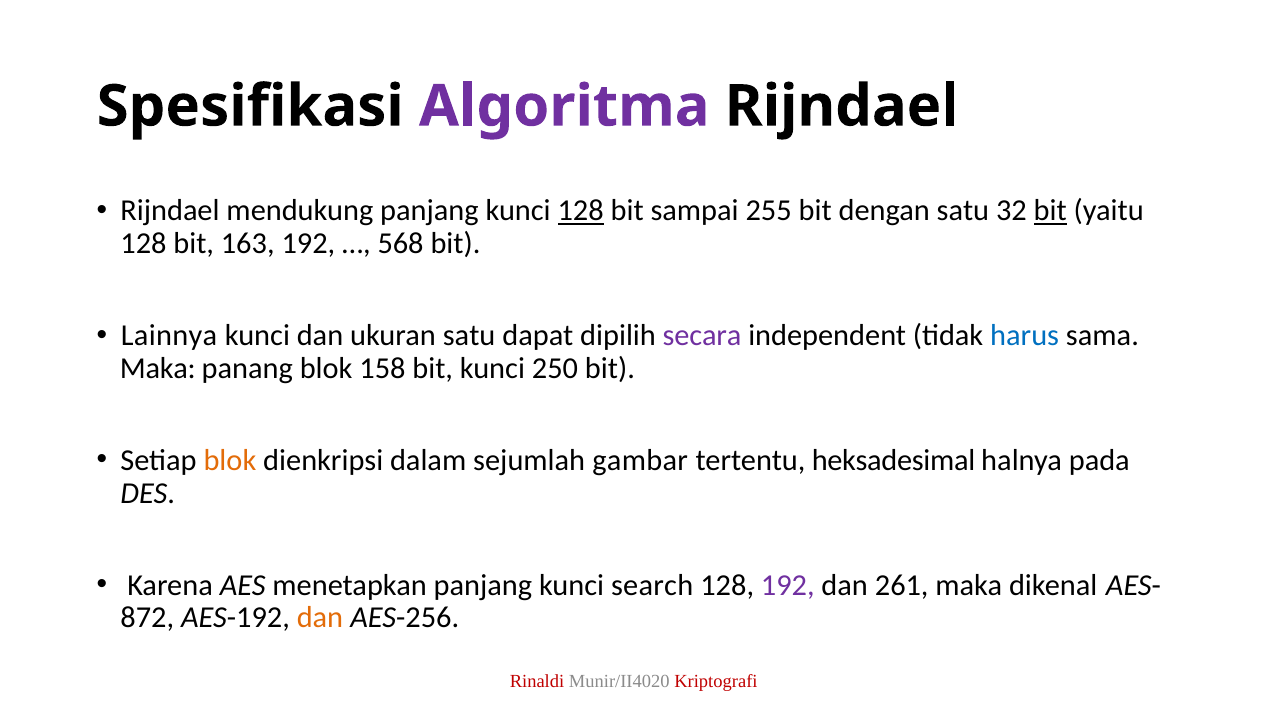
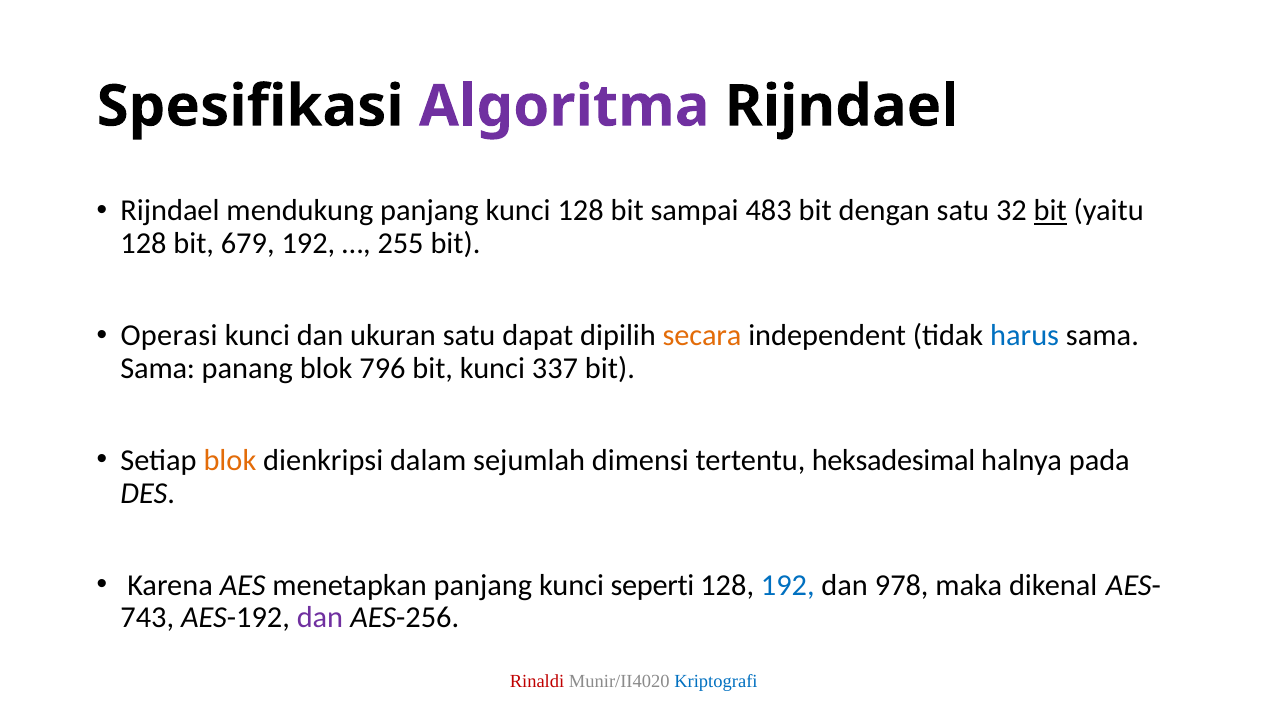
128 underline: present -> none (581, 211)
255: 255 -> 483 (769, 211)
163: 163 -> 679 (248, 244)
568: 568 -> 255 (401, 244)
Lainnya: Lainnya -> Operasi (169, 336)
secara colour: purple -> orange (702, 336)
Maka: Maka -> Sama (158, 368)
158: 158 -> 796 (382, 368)
250: 250 -> 337 (555, 368)
gambar: gambar -> dimensi (640, 460)
search: search -> seperti (652, 585)
192 colour: purple -> blue (788, 585)
261: 261 -> 978 (902, 585)
872: 872 -> 743 (147, 618)
dan colour: orange -> purple (320, 618)
Kriptografi colour: red -> blue (716, 681)
